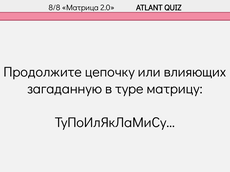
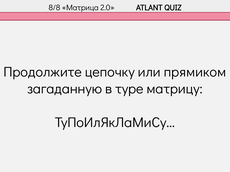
влияющих: влияющих -> прямиком (195, 72)
